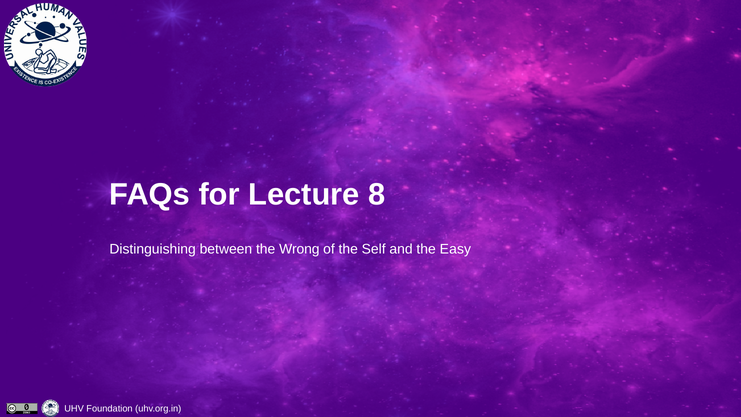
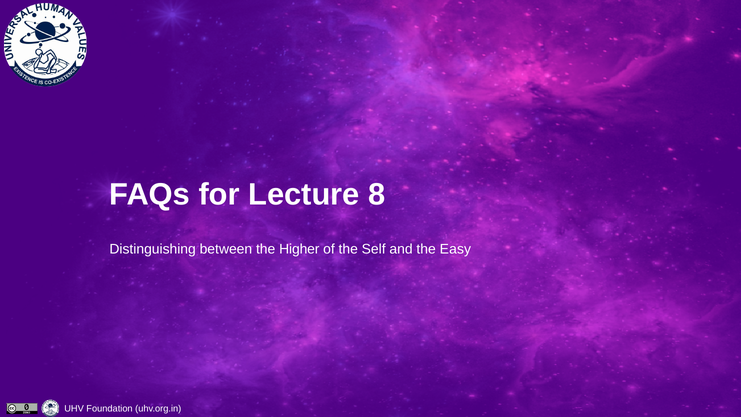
Wrong: Wrong -> Higher (299, 249)
